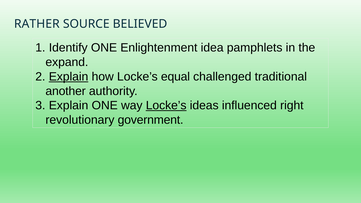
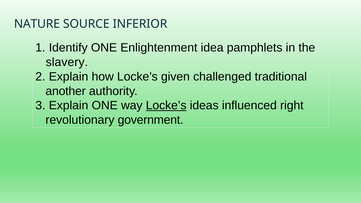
RATHER: RATHER -> NATURE (37, 24)
BELIEVED: BELIEVED -> INFERIOR (140, 24)
expand: expand -> slavery (67, 62)
Explain underline: present -> none (69, 77)
equal: equal -> given (175, 77)
